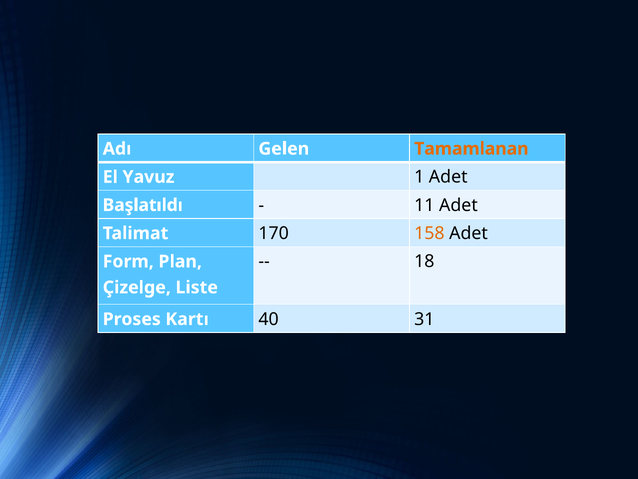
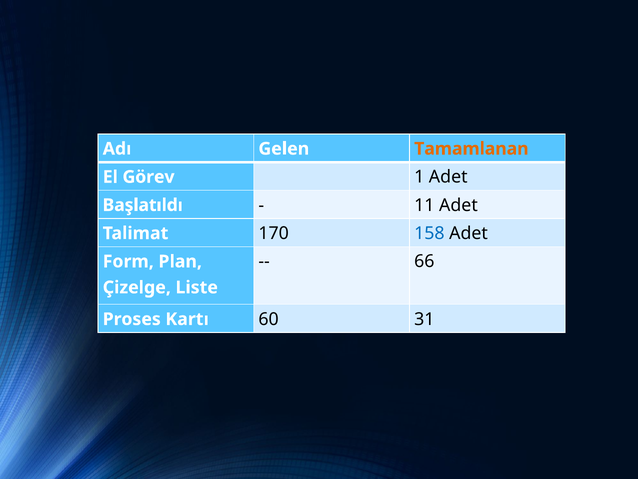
Yavuz: Yavuz -> Görev (149, 177)
158 colour: orange -> blue (429, 233)
18: 18 -> 66 (424, 261)
40: 40 -> 60 (269, 319)
